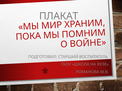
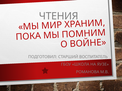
ПЛАКАТ: ПЛАКАТ -> ЧТЕНИЯ (59, 16)
